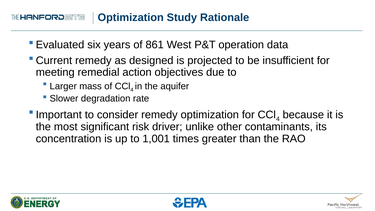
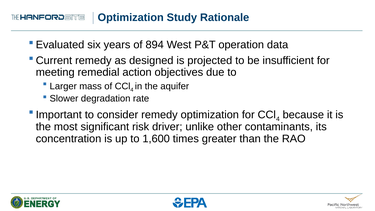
861: 861 -> 894 (155, 45)
1,001: 1,001 -> 1,600 (156, 139)
